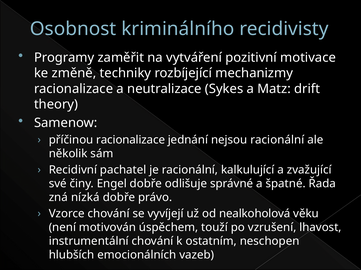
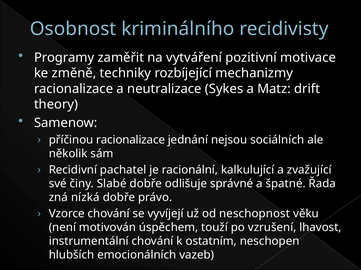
nejsou racionální: racionální -> sociálních (277, 140)
Engel: Engel -> Slabé (112, 184)
nealkoholová: nealkoholová -> neschopnost (255, 214)
